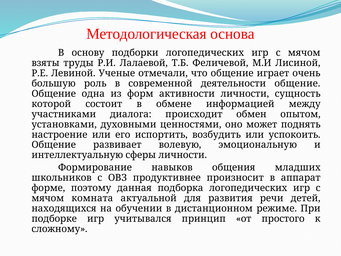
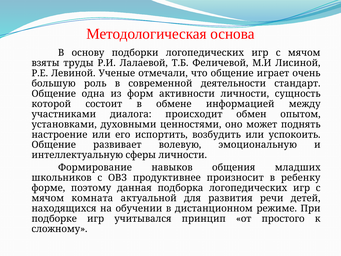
деятельности общение: общение -> стандарт (297, 83)
аппарат: аппарат -> ребенку (301, 178)
